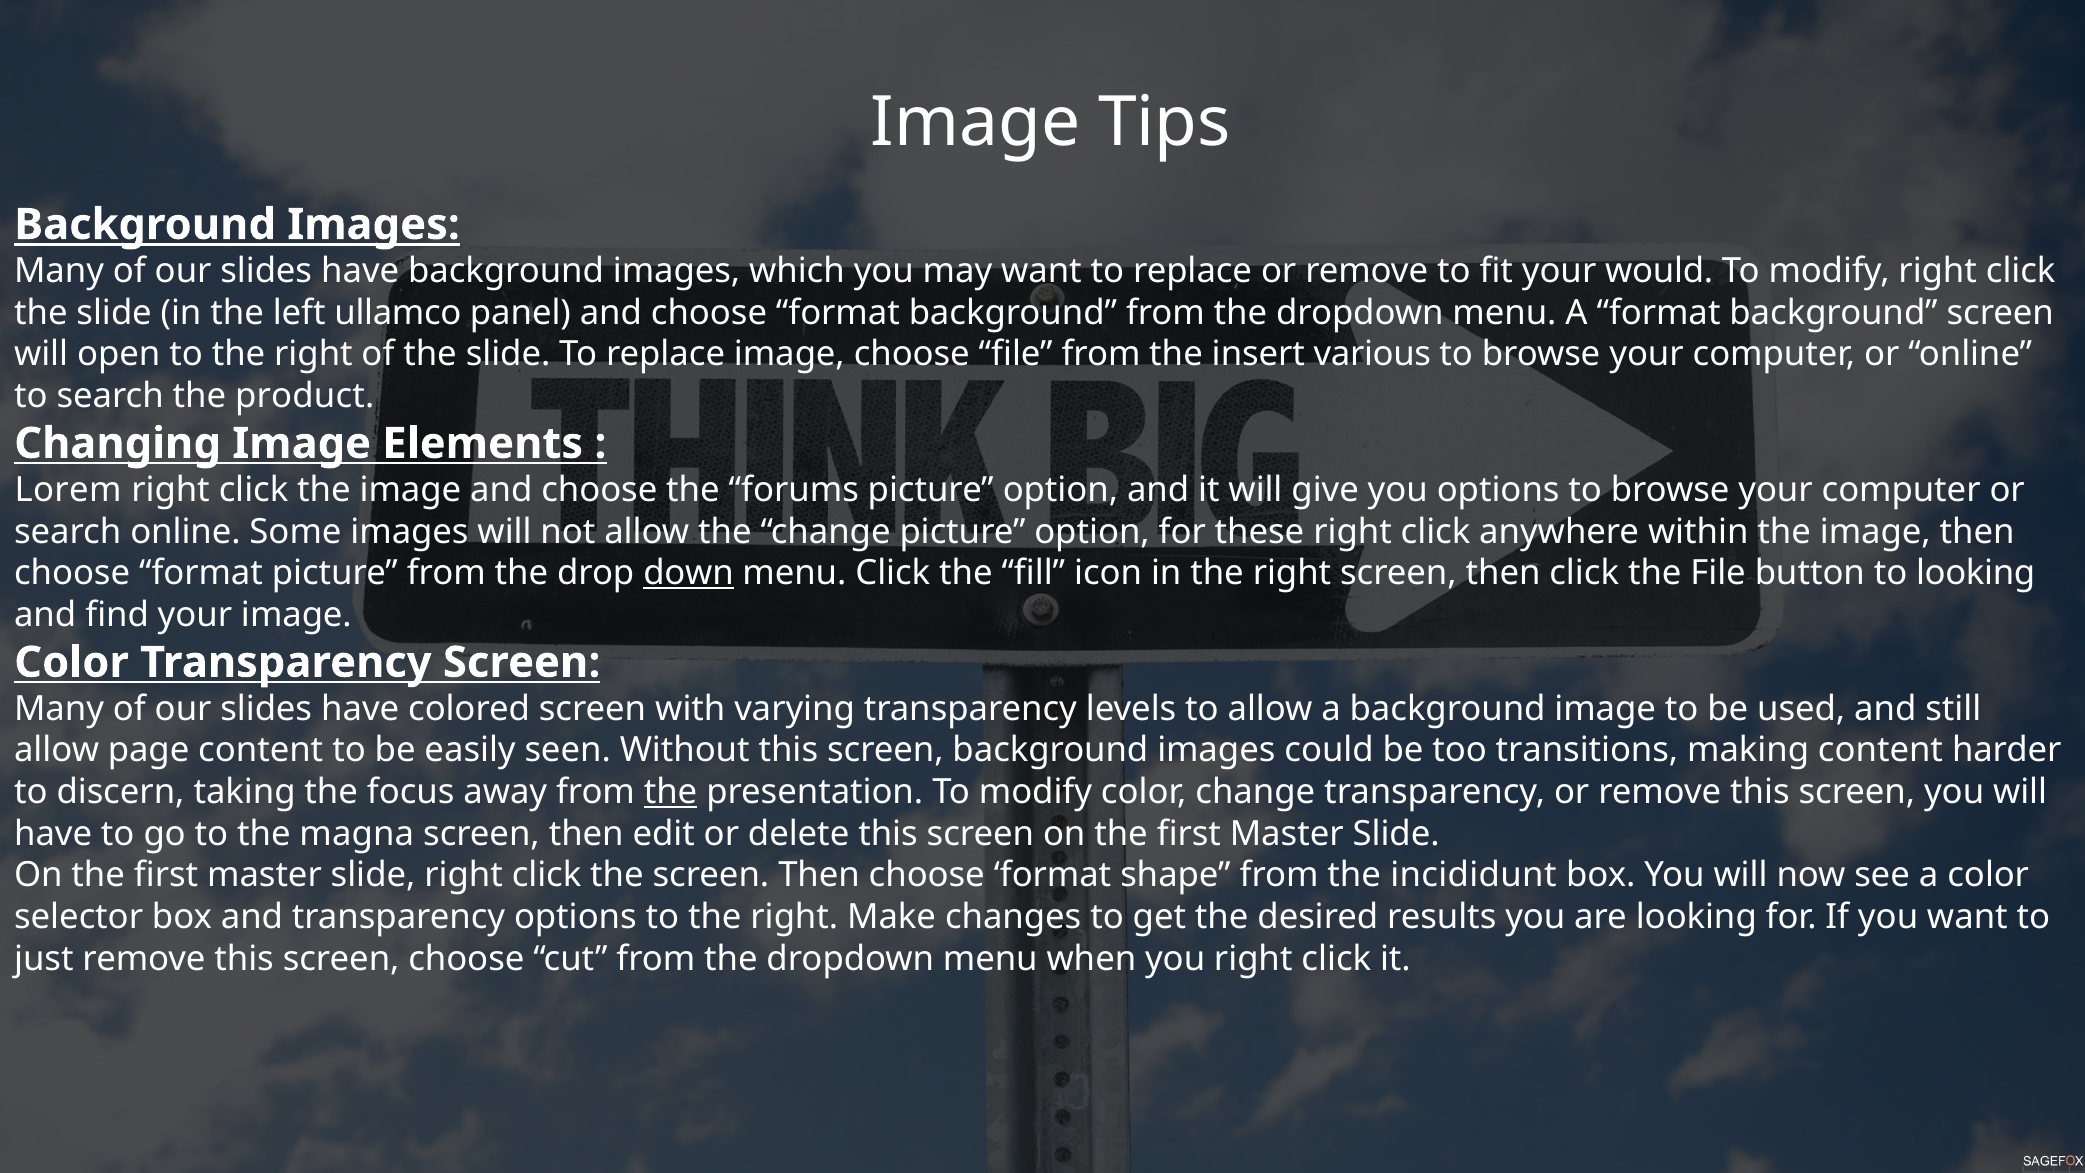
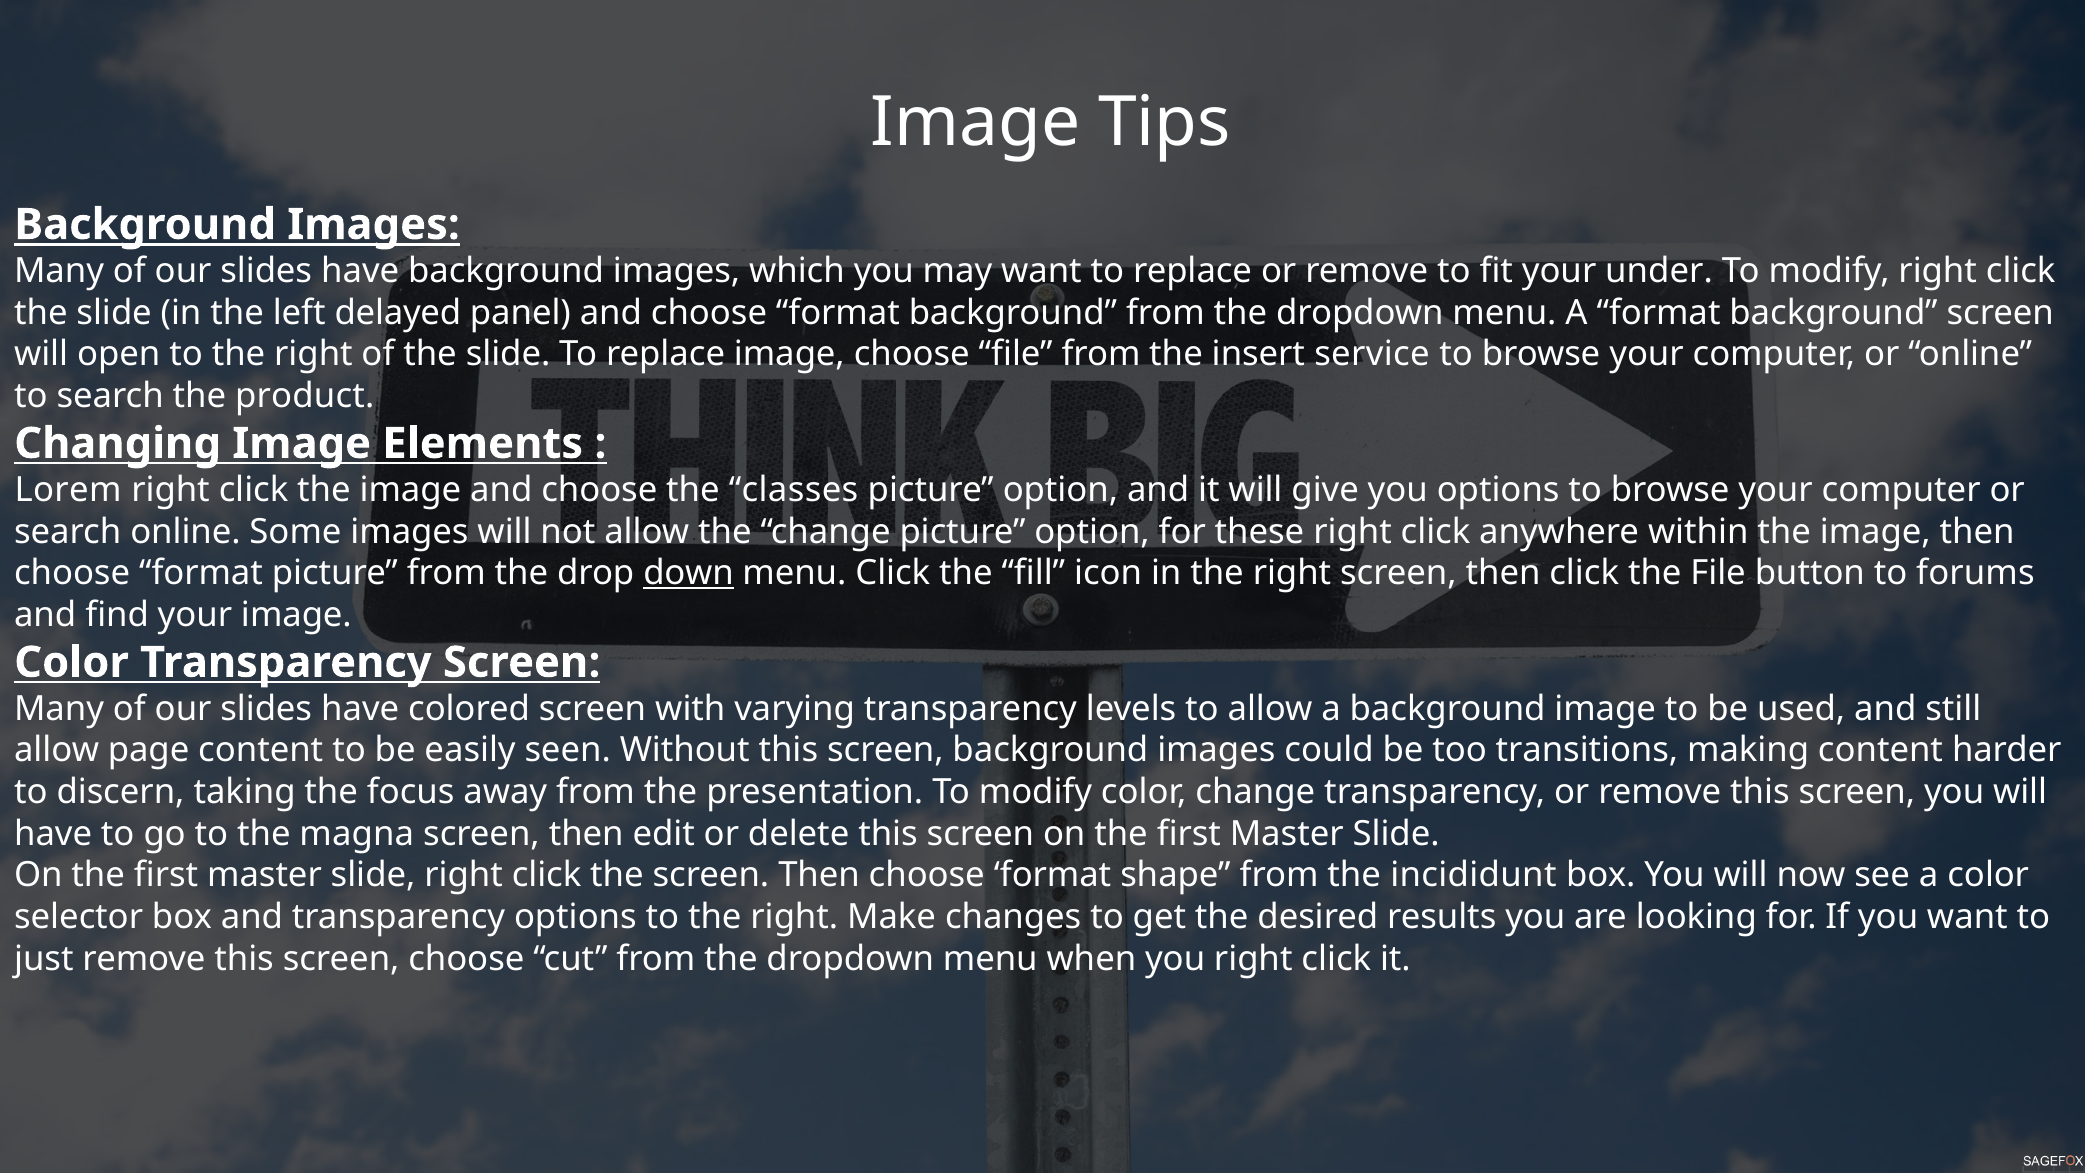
would: would -> under (1659, 271)
ullamco: ullamco -> delayed (398, 313)
various: various -> service (1372, 354)
forums: forums -> classes (794, 490)
to looking: looking -> forums (1975, 573)
the underline: present -> none (671, 792)
